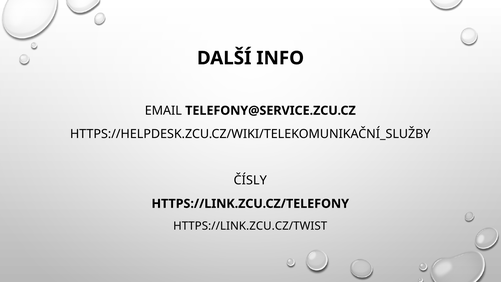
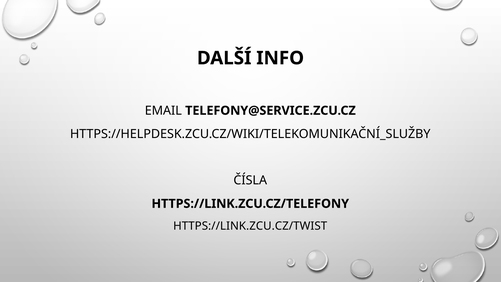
ČÍSLY: ČÍSLY -> ČÍSLA (250, 180)
